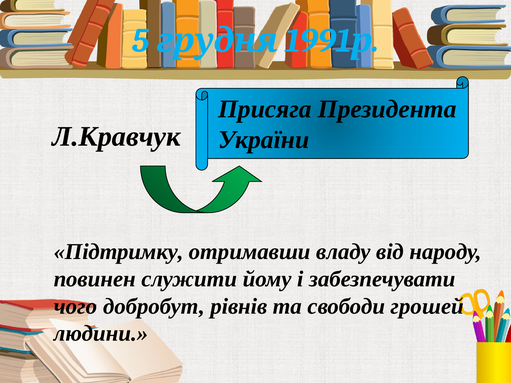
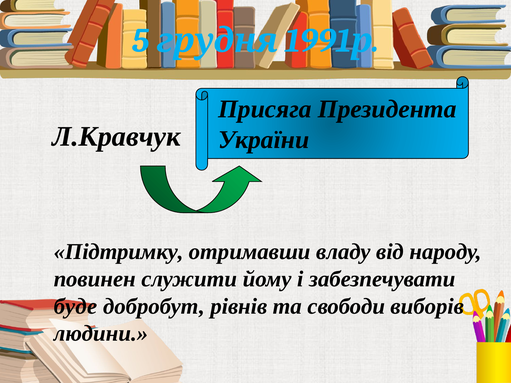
чого: чого -> буде (75, 306)
грошей: грошей -> виборів (427, 306)
